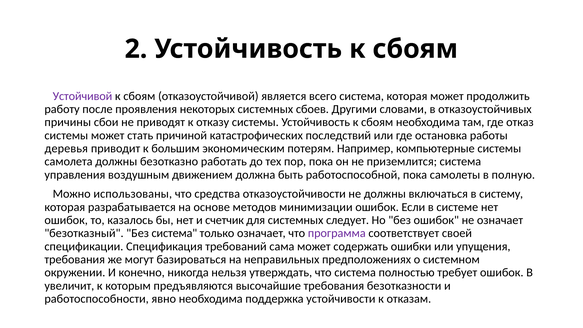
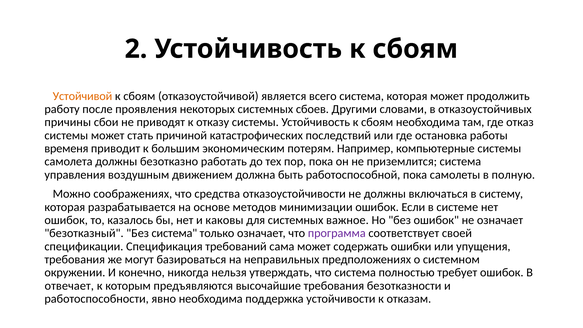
Устойчивой colour: purple -> orange (82, 96)
деревья: деревья -> временя (66, 148)
использованы: использованы -> соображениях (133, 194)
счетчик: счетчик -> каковы (224, 220)
следует: следует -> важное (347, 220)
увеличит: увеличит -> отвечает (69, 286)
